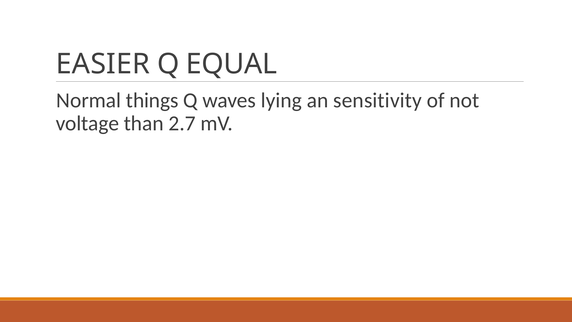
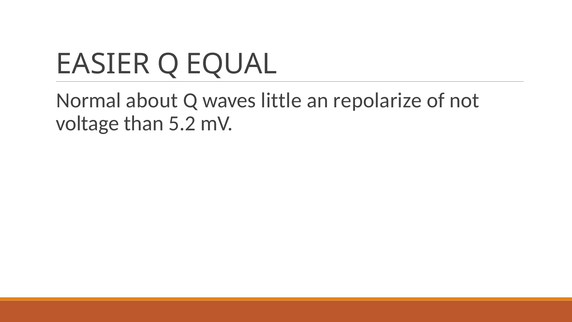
things: things -> about (152, 100)
lying: lying -> little (281, 100)
sensitivity: sensitivity -> repolarize (378, 100)
2.7: 2.7 -> 5.2 (182, 123)
